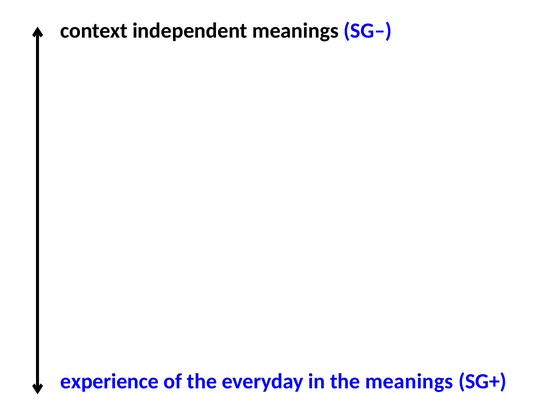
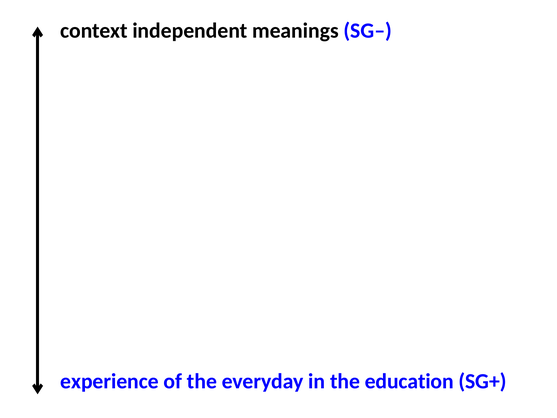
the meanings: meanings -> education (409, 381)
